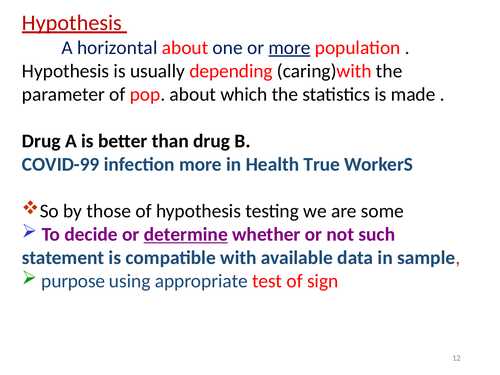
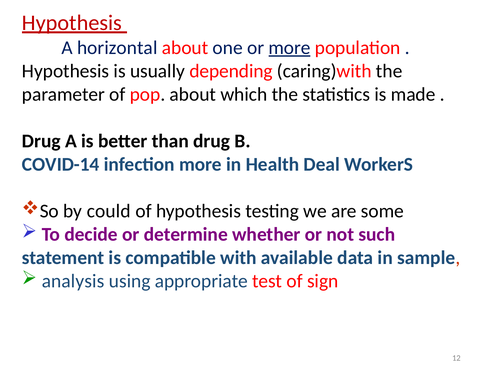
COVID-99: COVID-99 -> COVID-14 (61, 164)
True: True -> Deal (322, 164)
those: those -> could (109, 211)
determine underline: present -> none (186, 234)
purpose: purpose -> analysis (73, 281)
